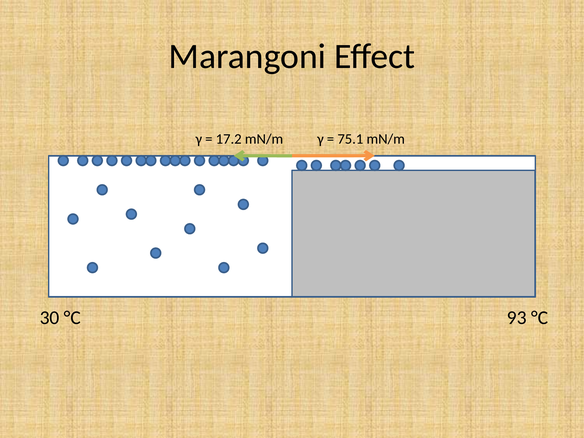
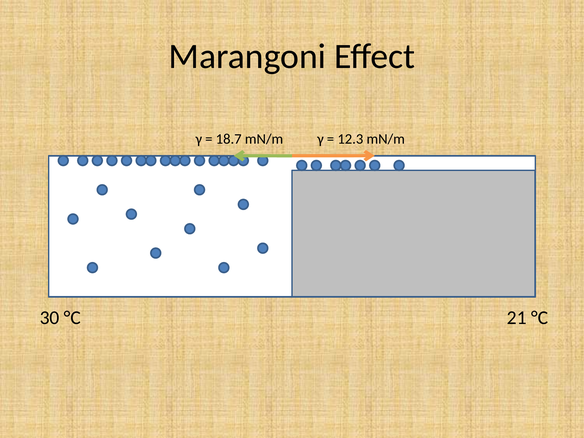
17.2: 17.2 -> 18.7 (229, 139)
75.1: 75.1 -> 12.3 (350, 139)
93: 93 -> 21 (517, 318)
